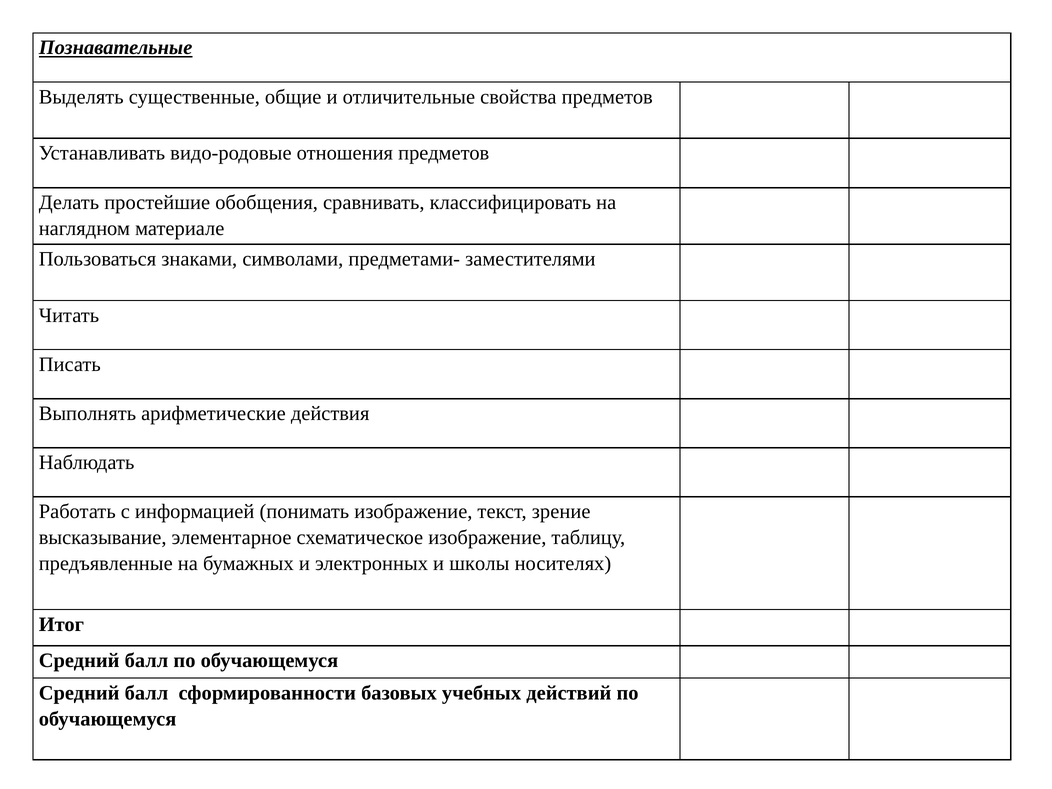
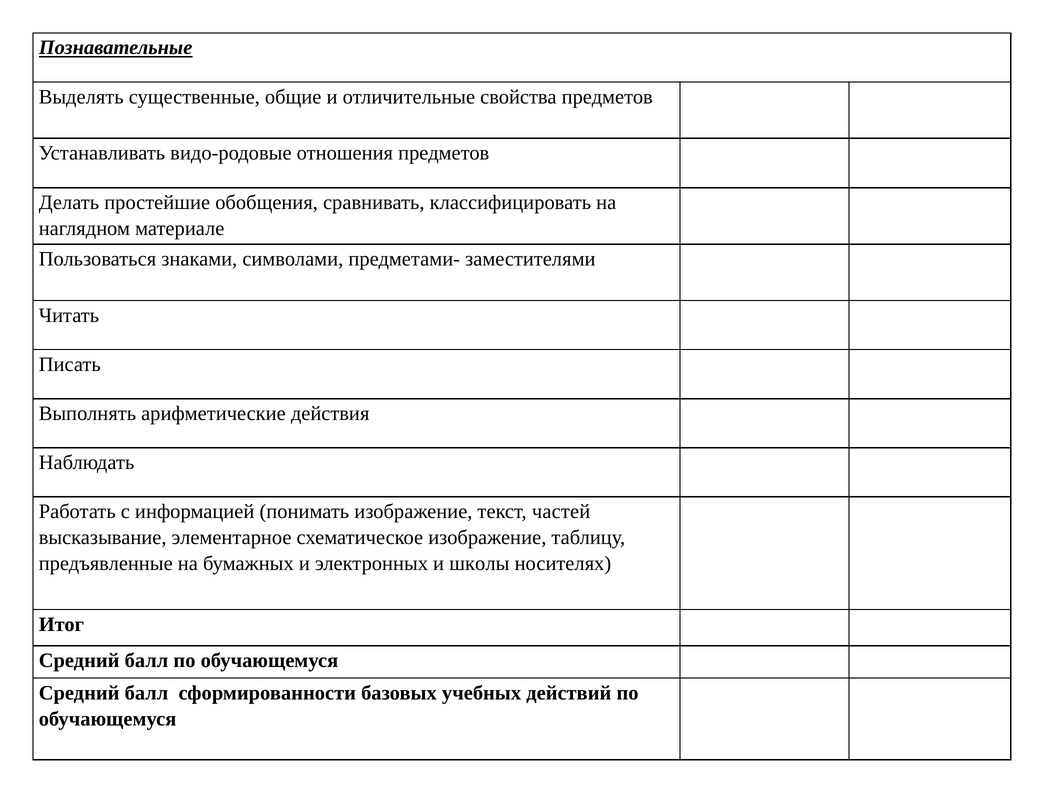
зрение: зрение -> частей (561, 512)
